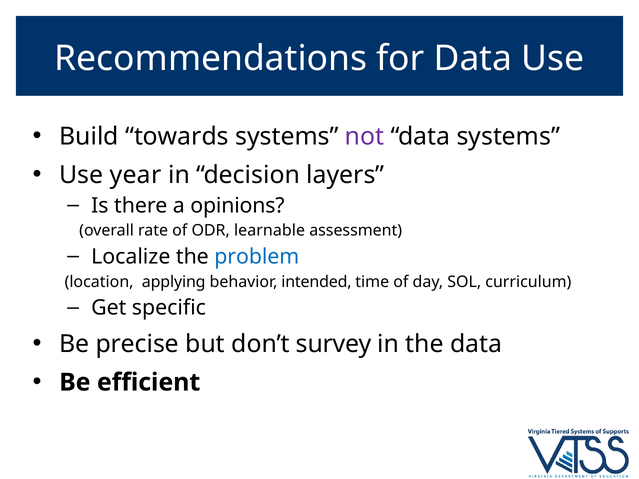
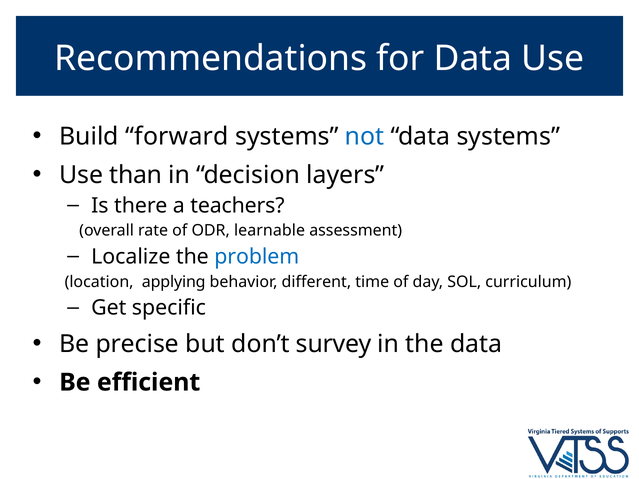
towards: towards -> forward (177, 137)
not colour: purple -> blue (365, 137)
year: year -> than (136, 175)
opinions: opinions -> teachers (237, 206)
intended: intended -> different (316, 282)
